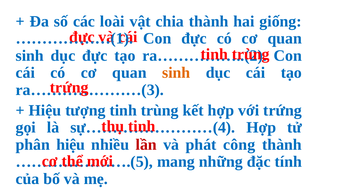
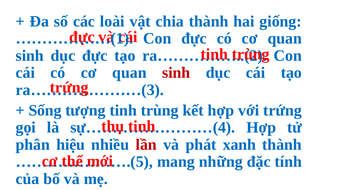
sinh colour: orange -> red (176, 73)
Hiệu: Hiệu -> Sống (45, 110)
công: công -> xanh (239, 145)
